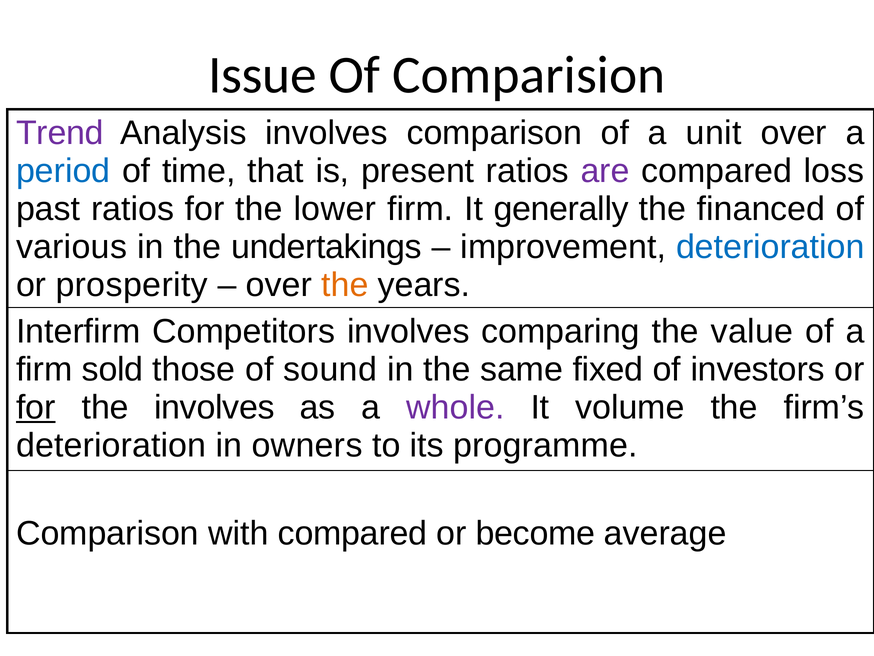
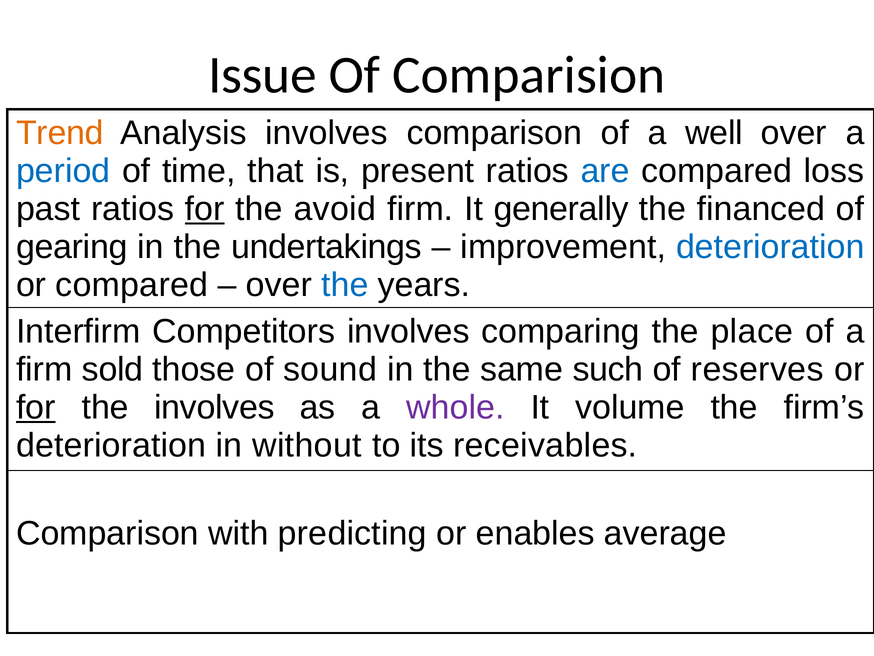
Trend colour: purple -> orange (60, 133)
unit: unit -> well (714, 133)
are colour: purple -> blue (605, 171)
for underline: none -> present (205, 209)
lower: lower -> avoid (335, 209)
various: various -> gearing (72, 247)
or prosperity: prosperity -> compared (132, 285)
the colour: orange -> blue (345, 285)
value: value -> place (752, 331)
fixed: fixed -> such (608, 369)
investors: investors -> reserves (757, 369)
owners: owners -> without (307, 445)
programme: programme -> receivables (545, 445)
with compared: compared -> predicting (352, 533)
become: become -> enables (535, 533)
